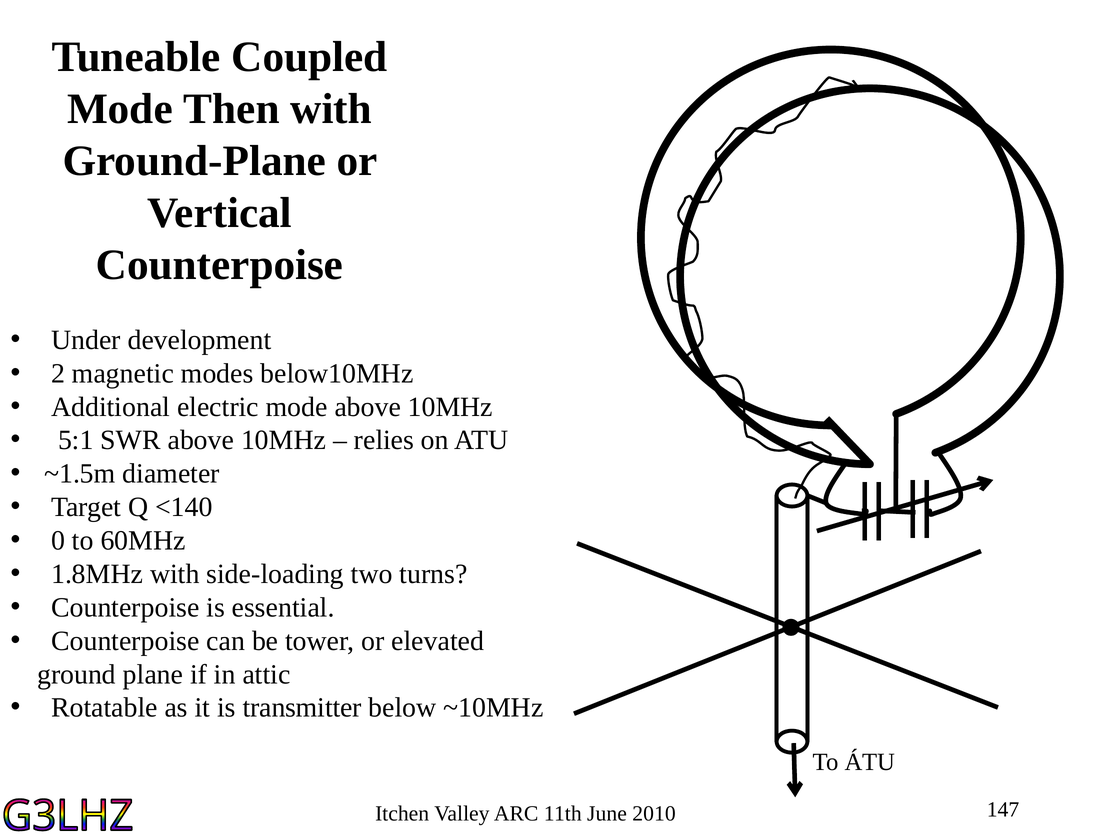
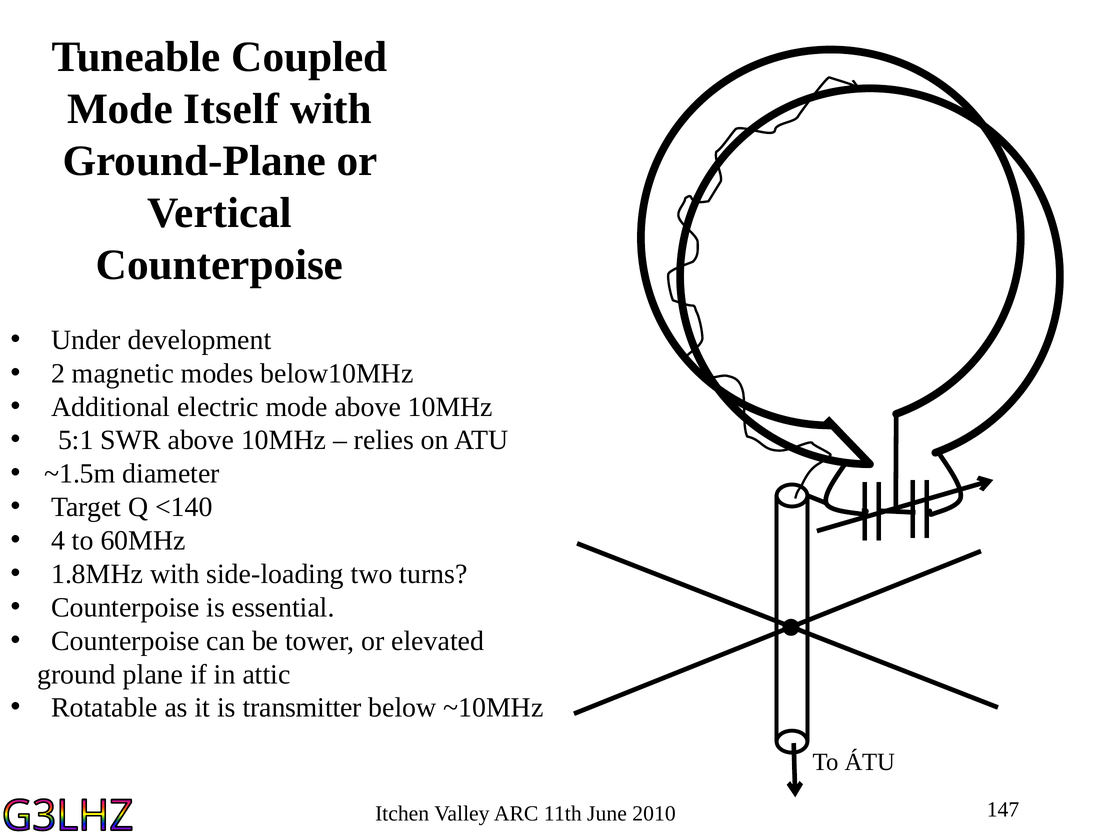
Then: Then -> Itself (231, 109)
0: 0 -> 4 (58, 540)
